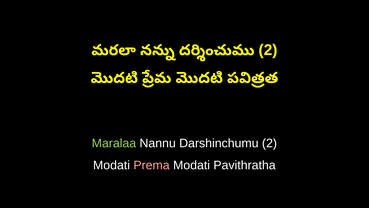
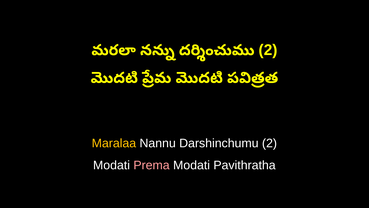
Maralaa colour: light green -> yellow (114, 143)
